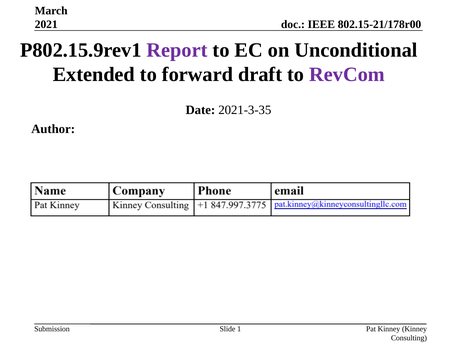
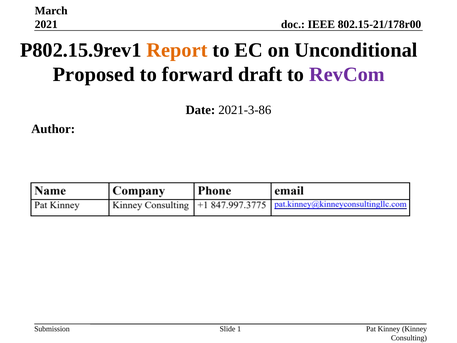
Report colour: purple -> orange (177, 50)
Extended: Extended -> Proposed (94, 75)
2021-3-35: 2021-3-35 -> 2021-3-86 (245, 110)
